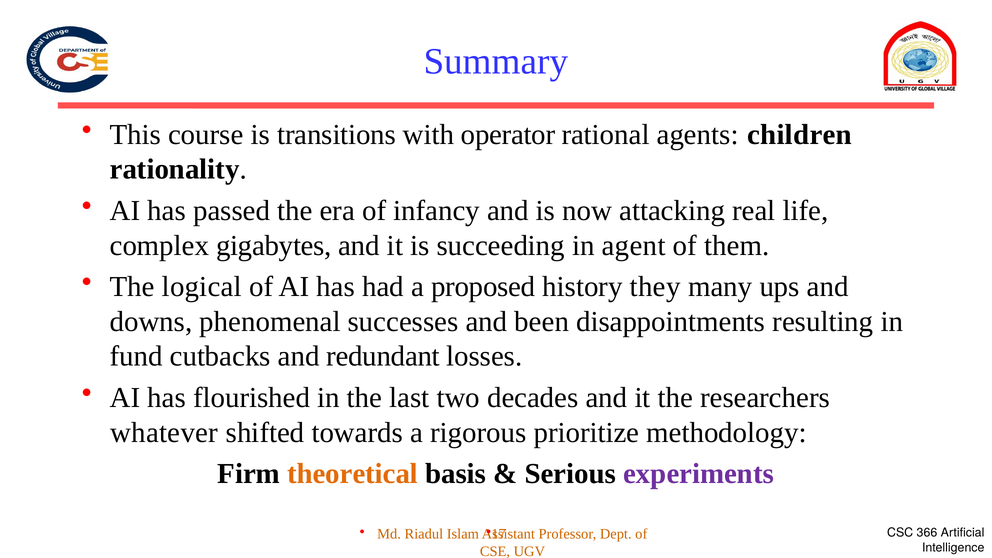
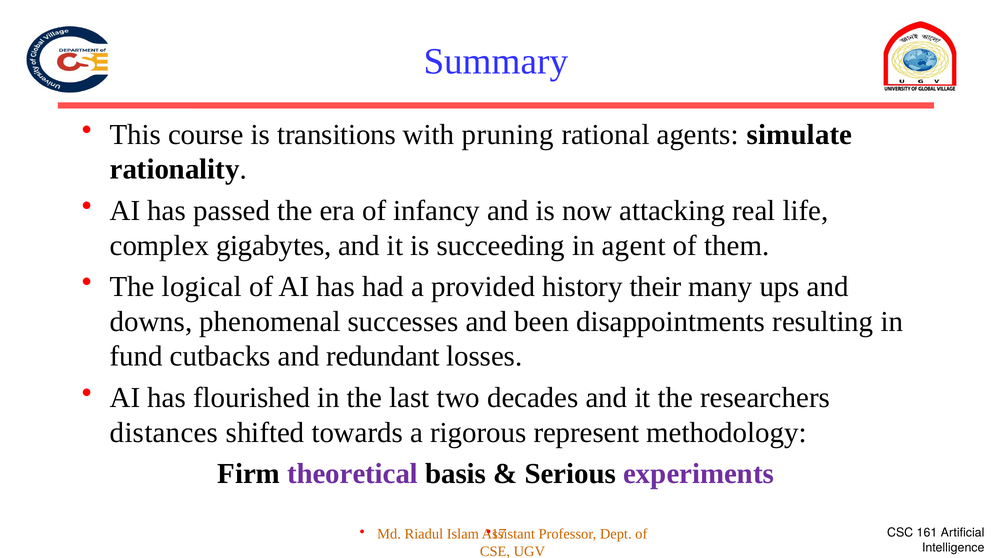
operator: operator -> pruning (508, 135)
children: children -> simulate (799, 135)
proposed: proposed -> provided (483, 287)
they: they -> their (656, 287)
whatever: whatever -> distances (164, 432)
prioritize: prioritize -> represent (586, 432)
theoretical colour: orange -> purple (353, 474)
366: 366 -> 161 (927, 533)
